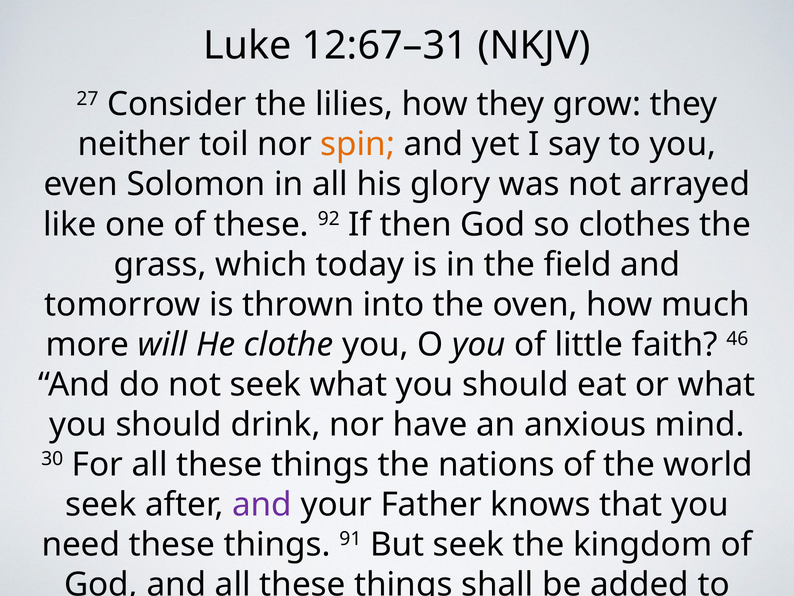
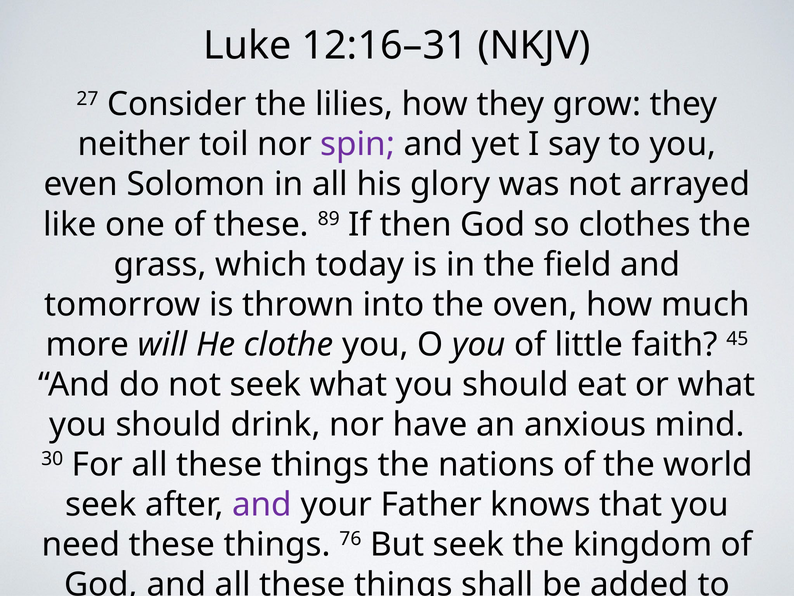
12:67–31: 12:67–31 -> 12:16–31 (385, 45)
spin colour: orange -> purple (358, 144)
92: 92 -> 89 (329, 219)
46: 46 -> 45 (737, 339)
91: 91 -> 76 (350, 539)
